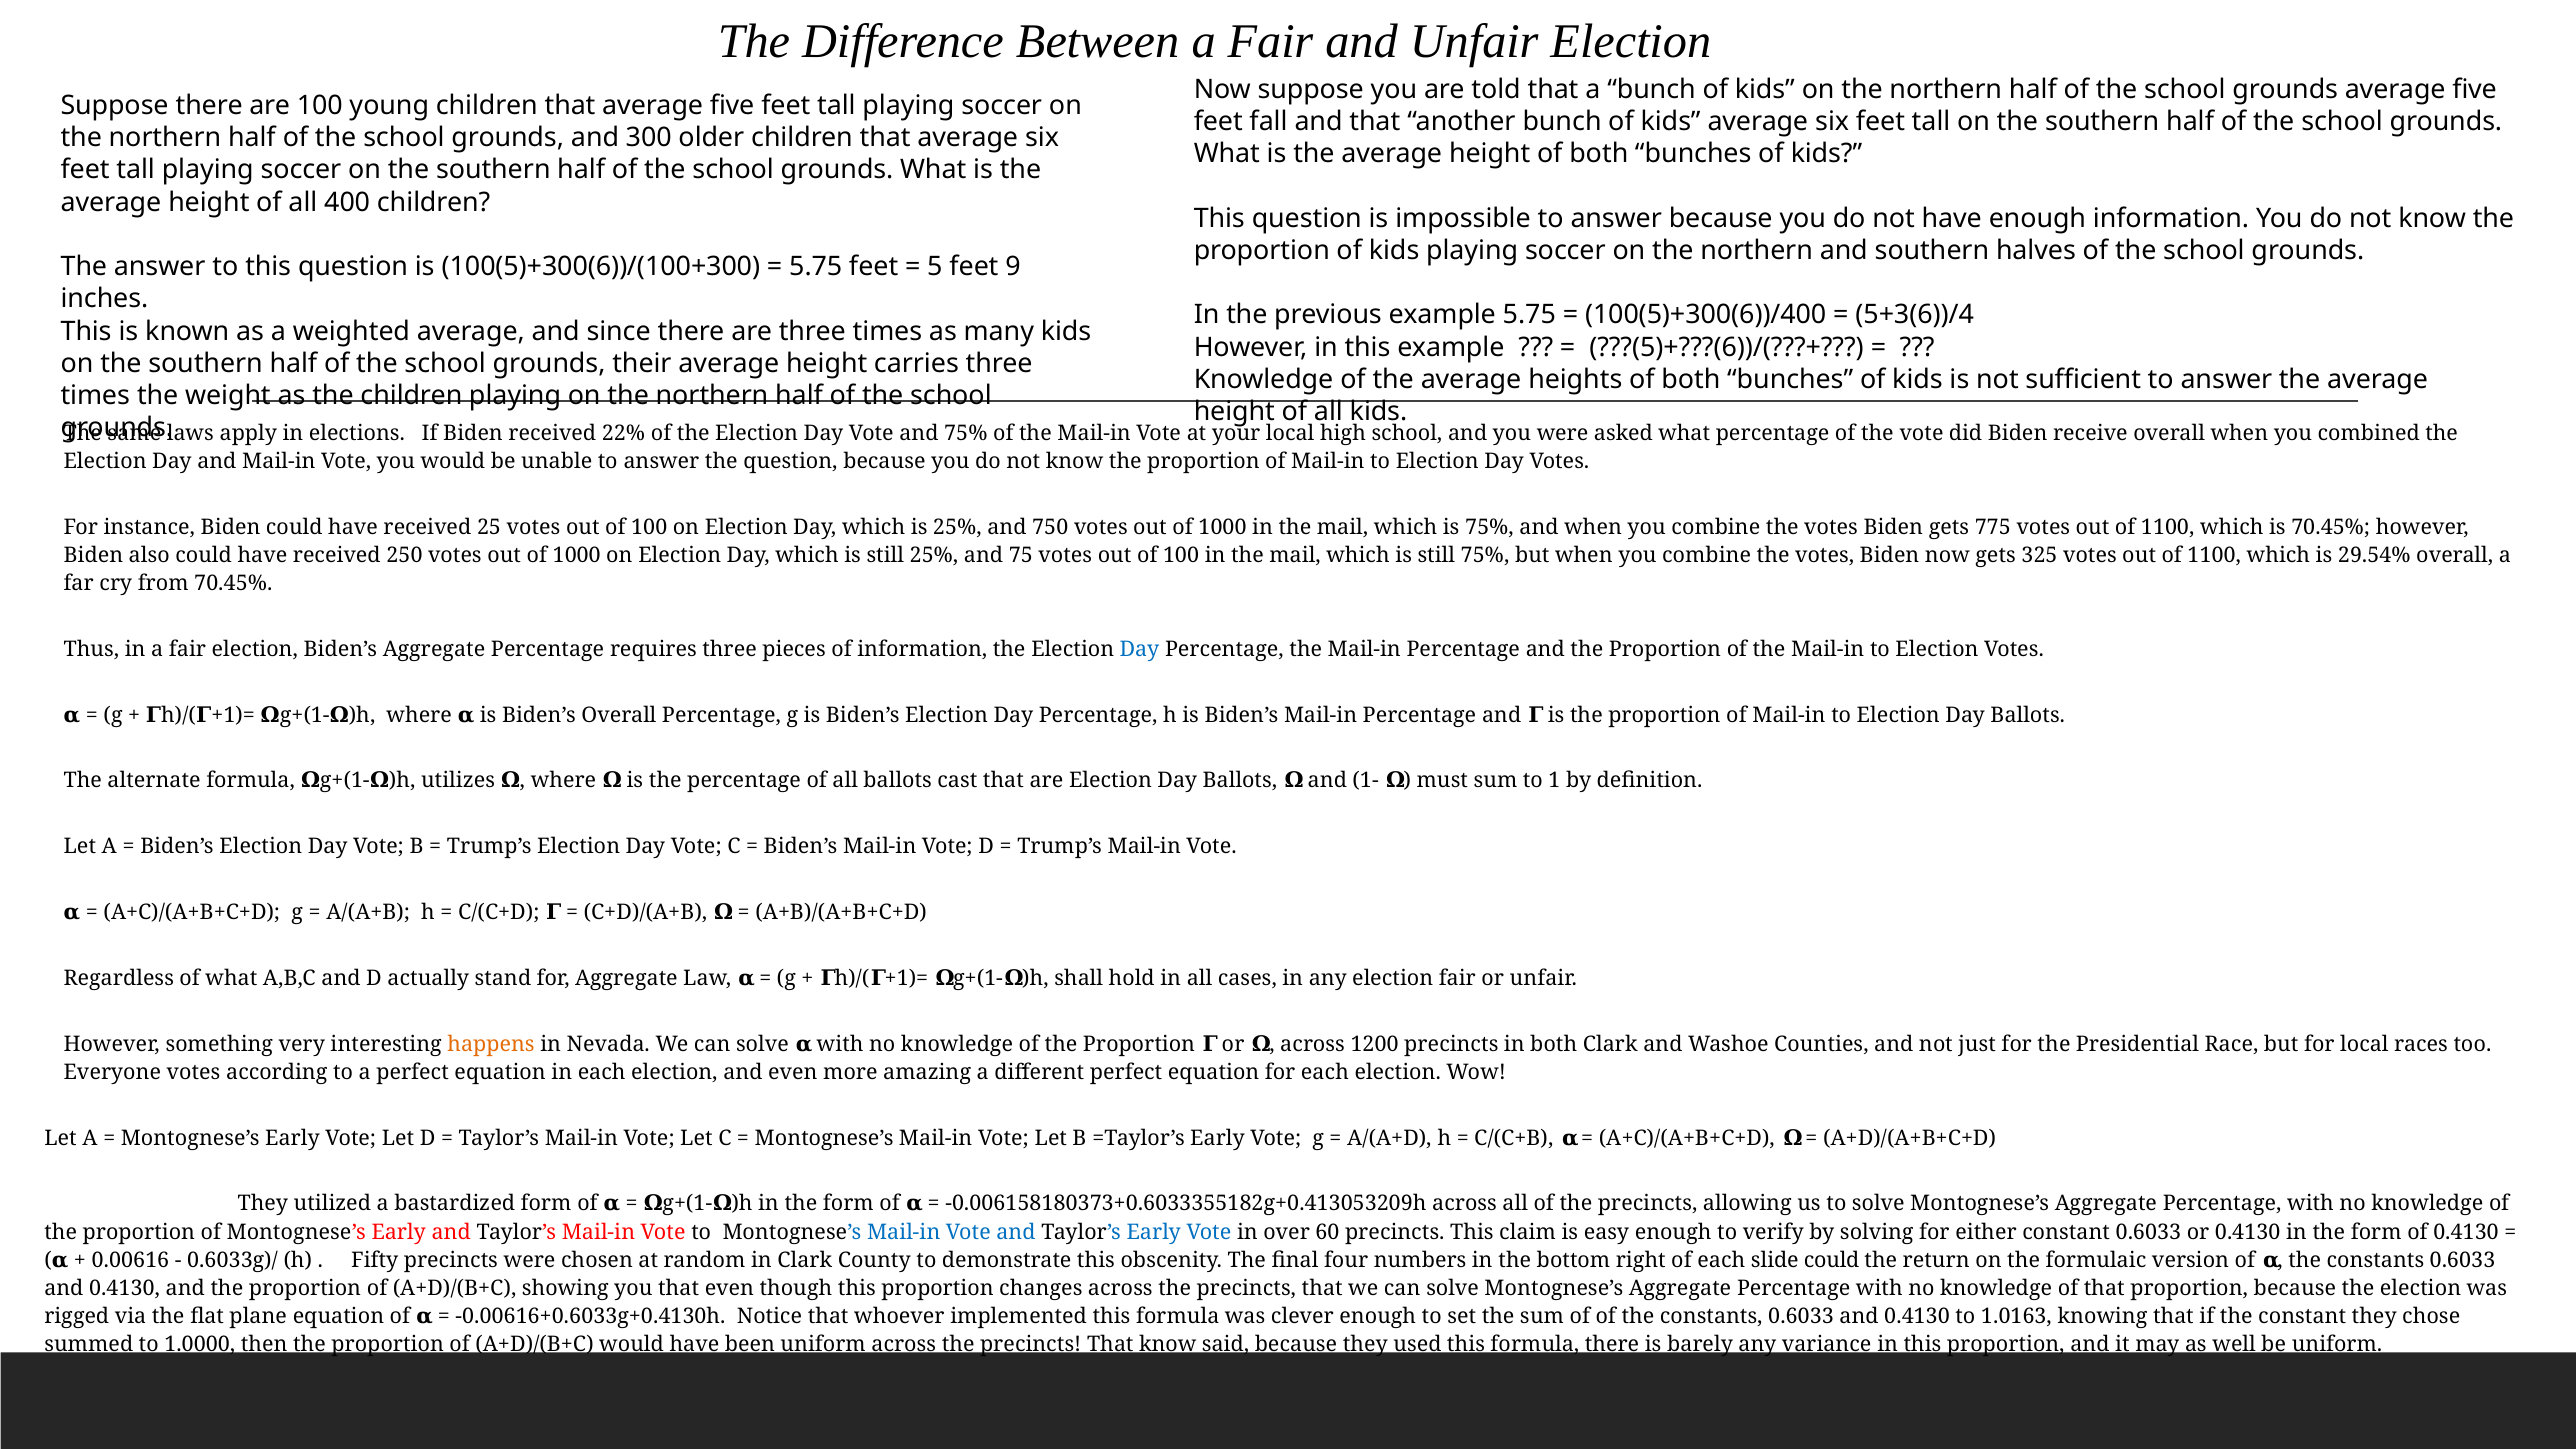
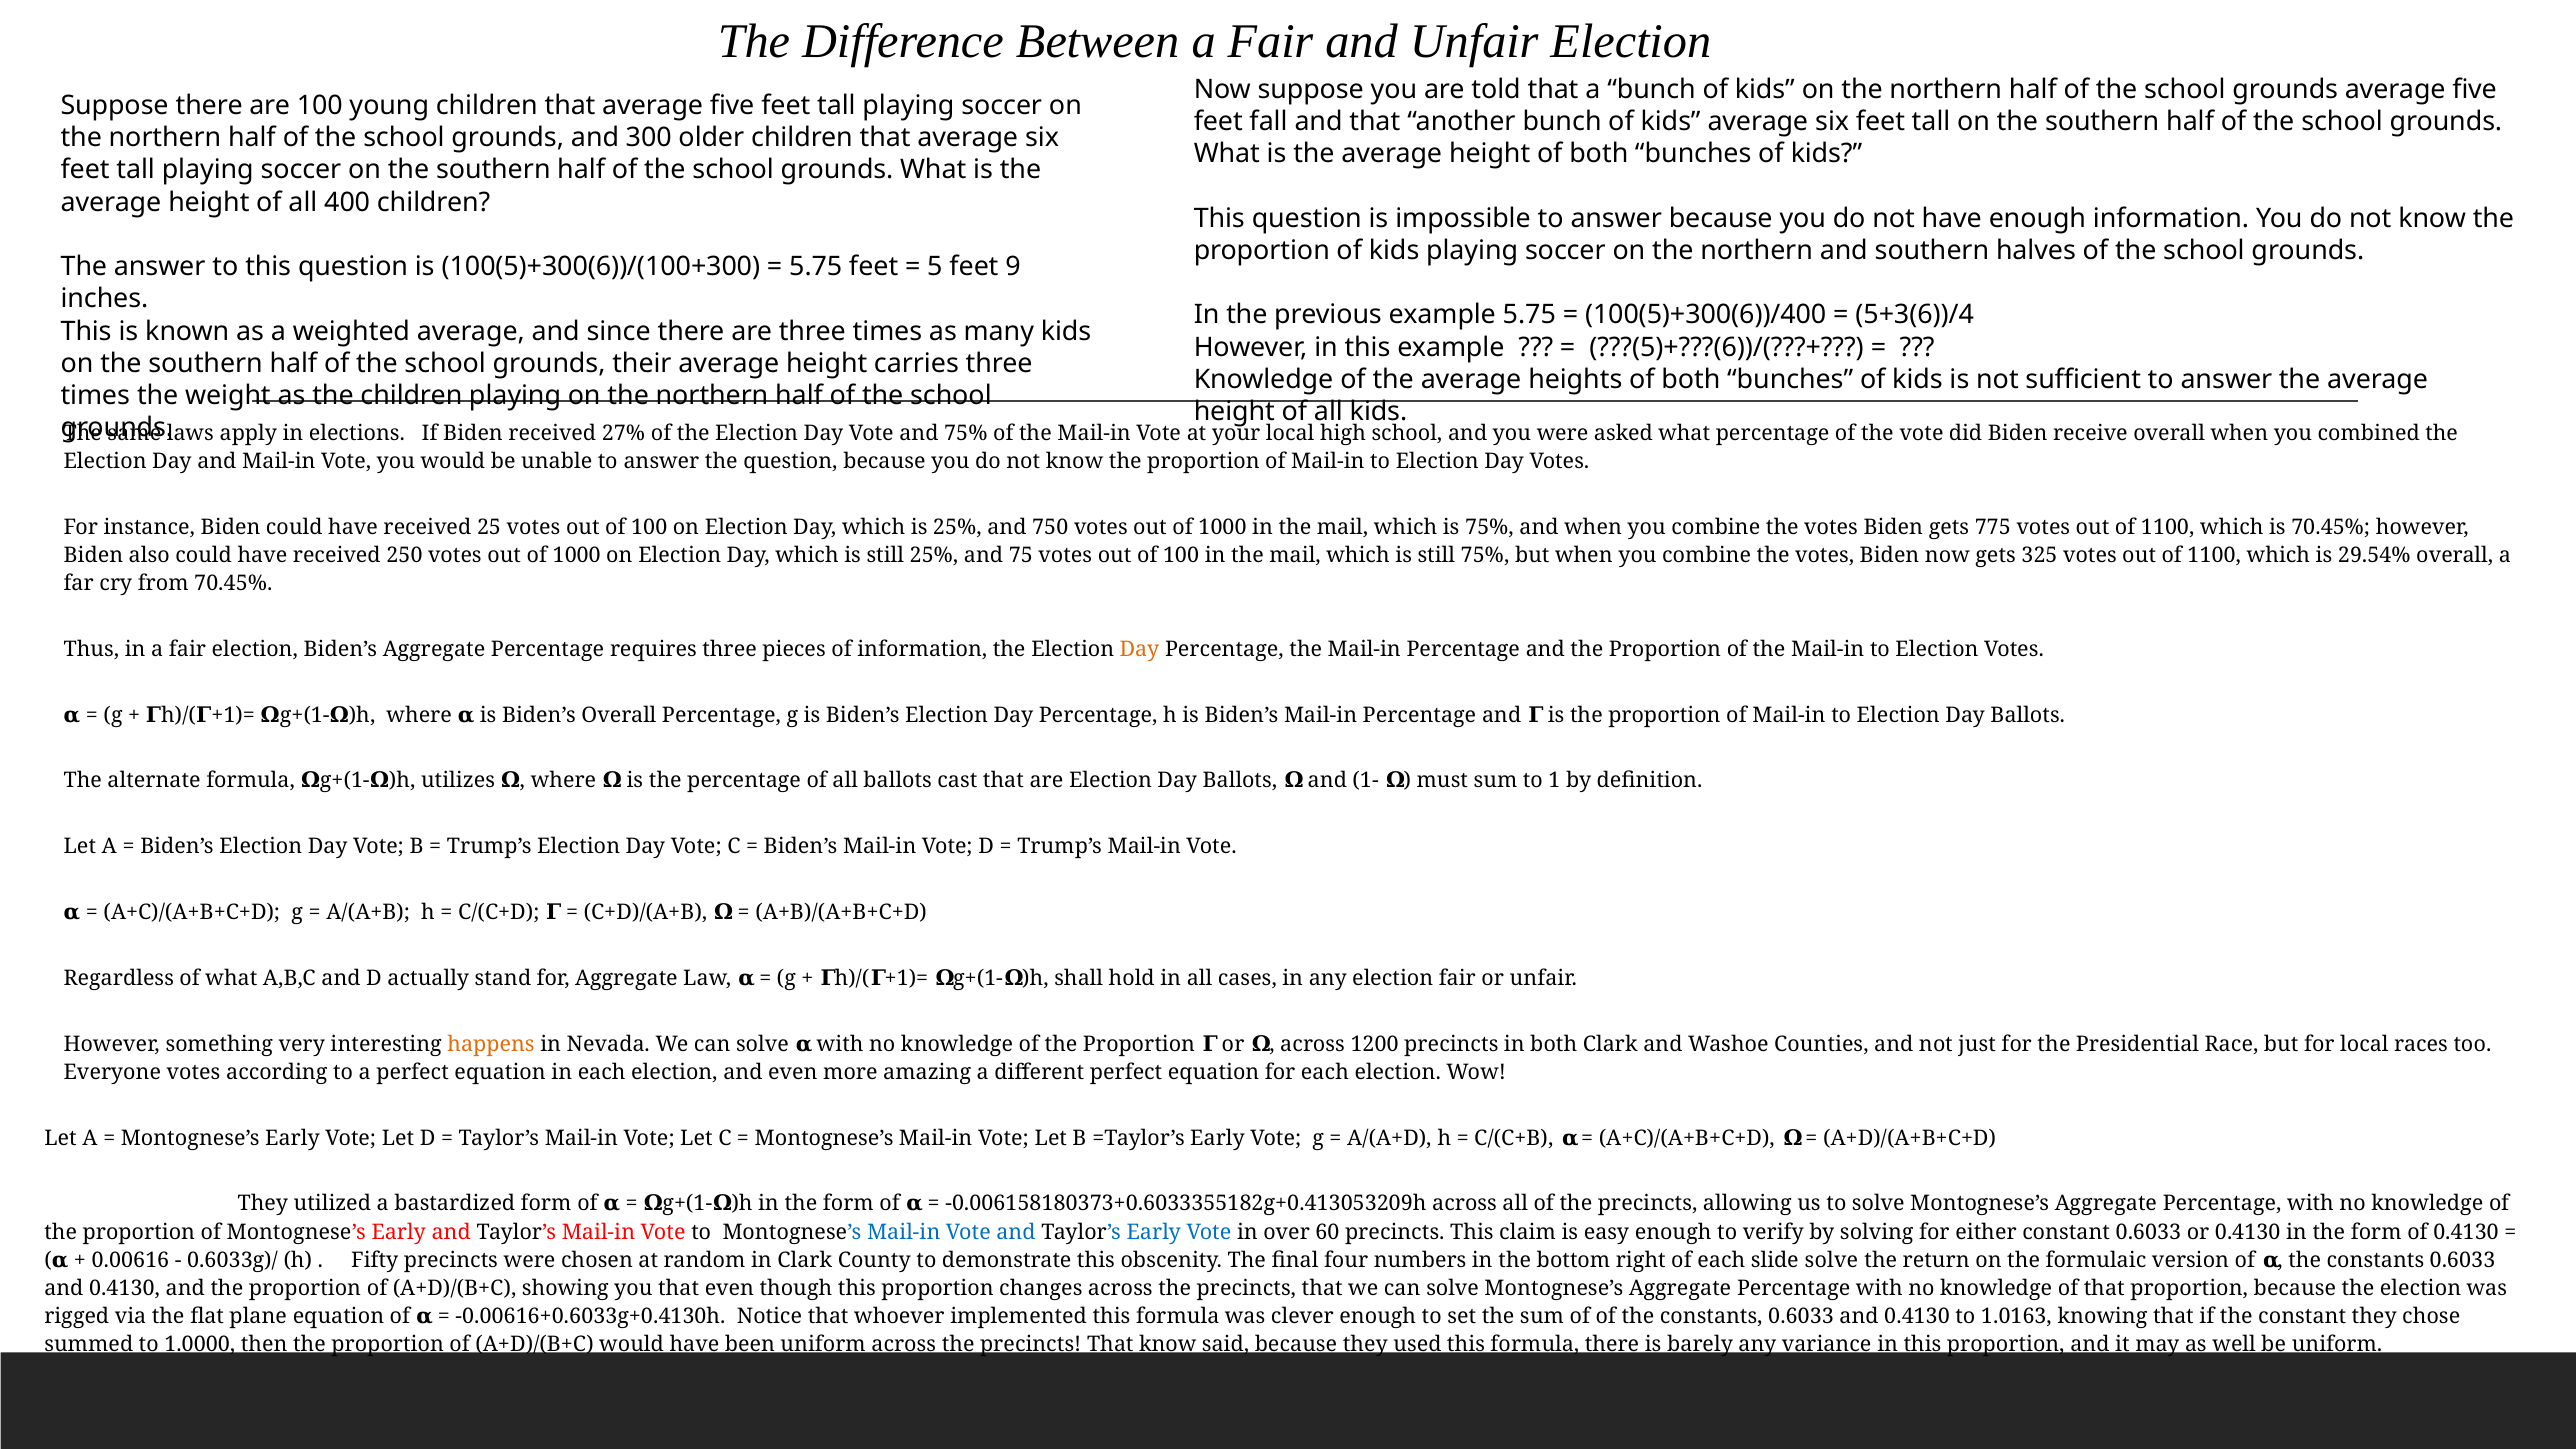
22%: 22% -> 27% (624, 433)
Day colour: blue -> orange (1139, 649)
slide could: could -> solve (1831, 1260)
